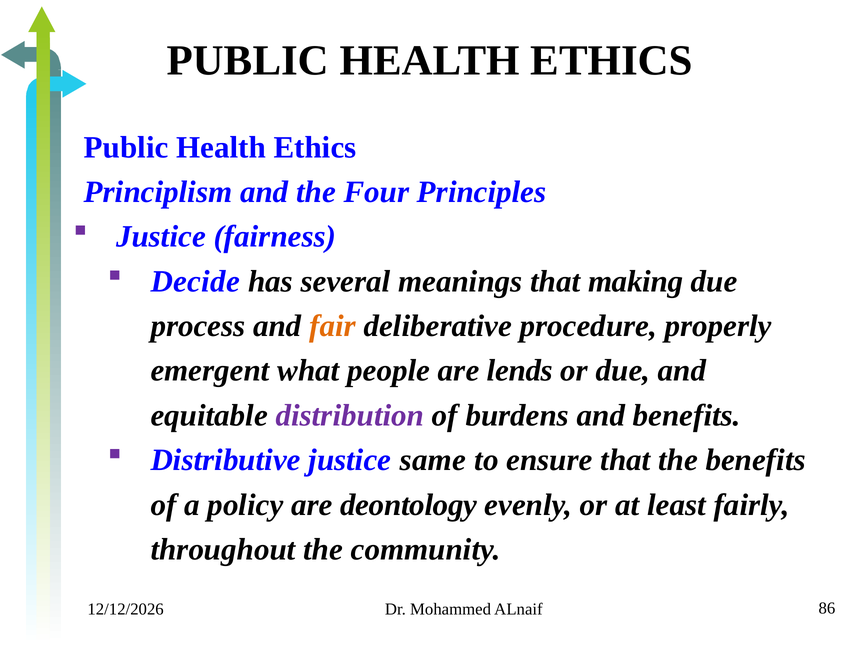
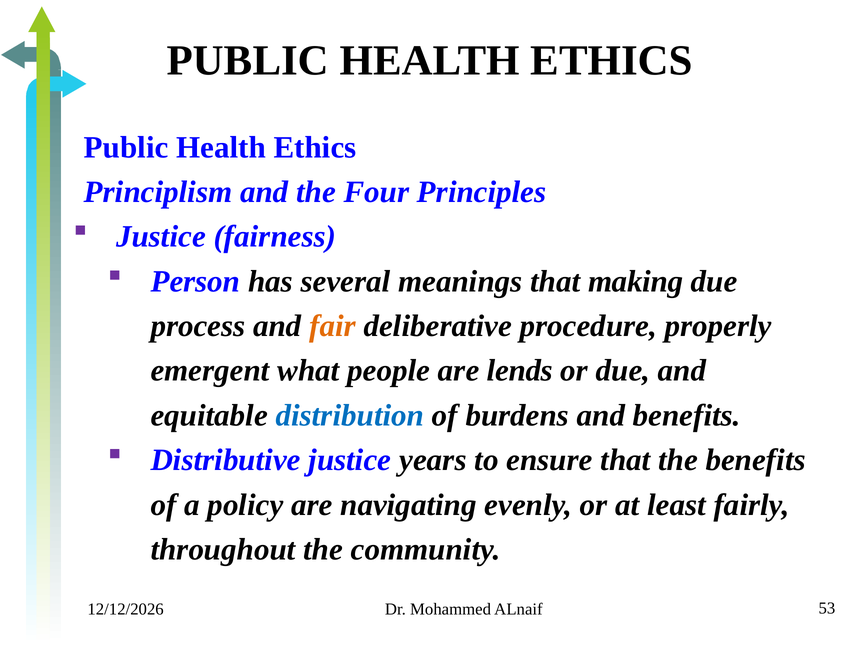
Decide: Decide -> Person (195, 281)
distribution colour: purple -> blue (350, 415)
same: same -> years (433, 460)
deontology: deontology -> navigating (408, 505)
86: 86 -> 53 (827, 608)
